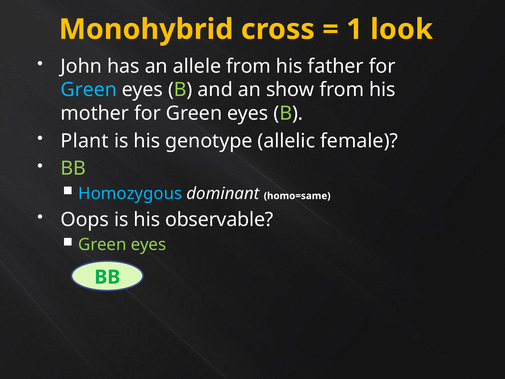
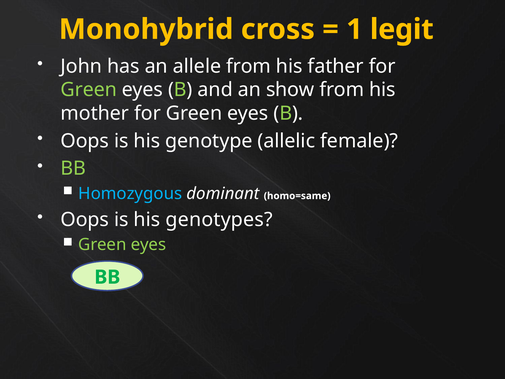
look: look -> legit (402, 29)
Green colour: light blue -> light green (89, 90)
Plant: Plant -> Oops (85, 141)
observable: observable -> genotypes (219, 219)
